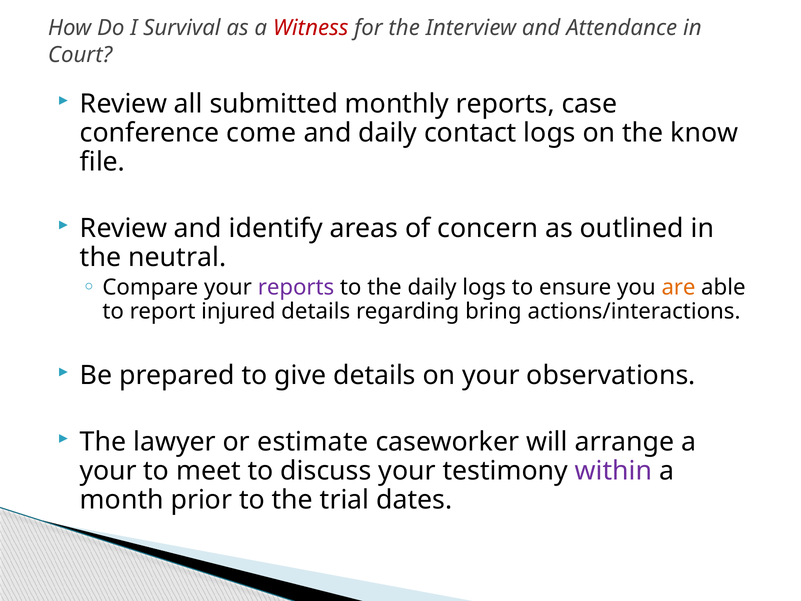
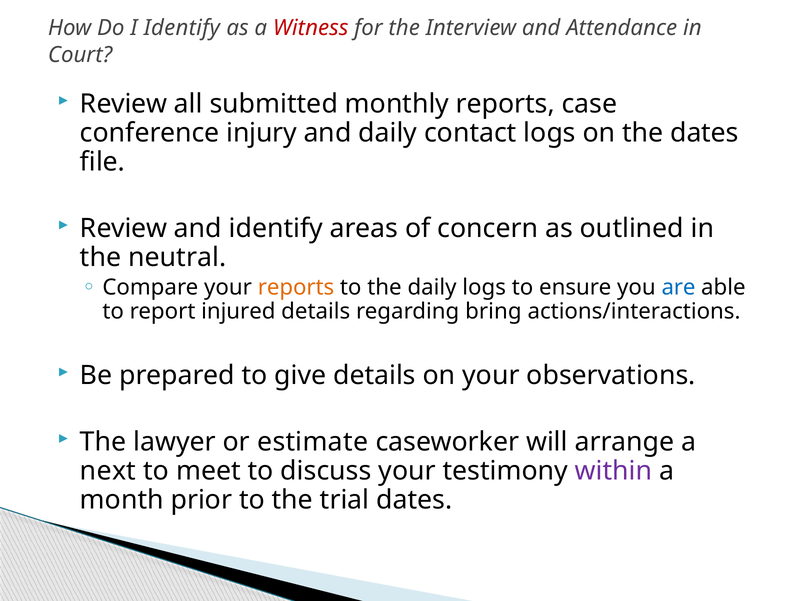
I Survival: Survival -> Identify (182, 28)
come: come -> injury (262, 133)
the know: know -> dates (704, 133)
reports colour: purple -> orange (296, 287)
are colour: orange -> blue (679, 287)
your: your -> next (108, 471)
